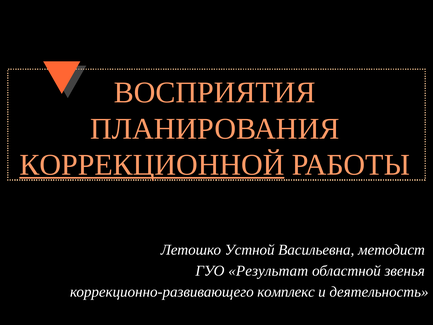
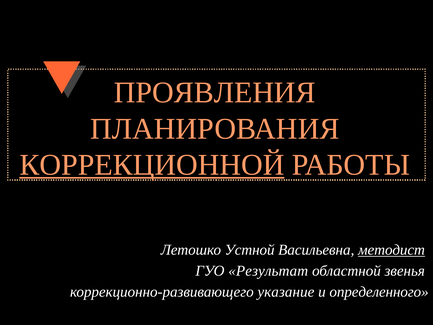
ВОСПРИЯТИЯ: ВОСПРИЯТИЯ -> ПРОЯВЛЕНИЯ (215, 93)
методист underline: none -> present (391, 250)
комплекс: комплекс -> указание (286, 292)
деятельность: деятельность -> определенного (379, 292)
